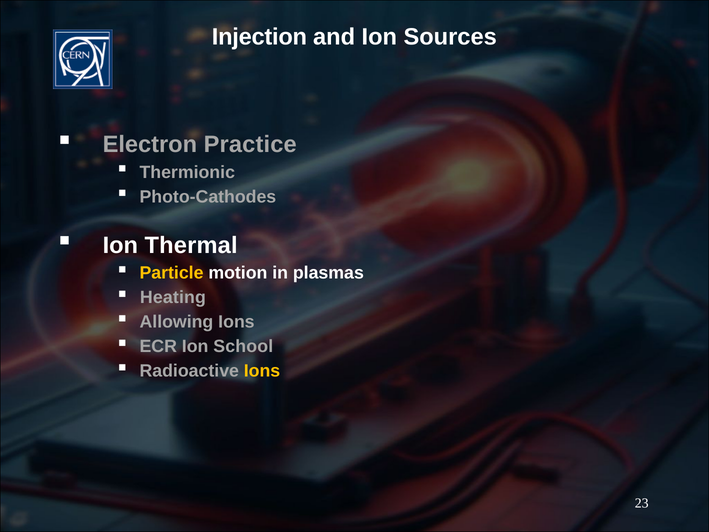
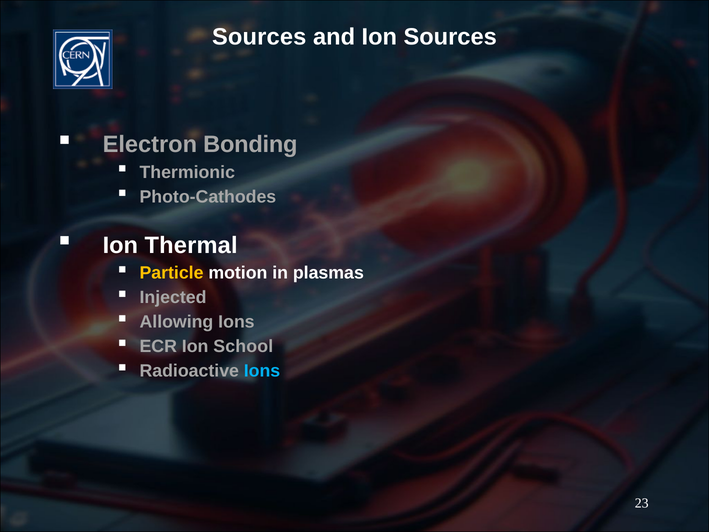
Injection: Injection -> Sources (259, 37)
Practice: Practice -> Bonding (250, 145)
Heating: Heating -> Injected (173, 297)
Ions colour: yellow -> light blue (262, 371)
